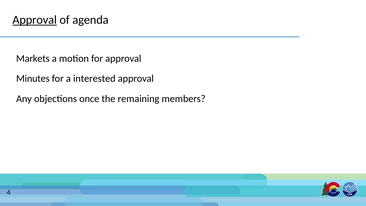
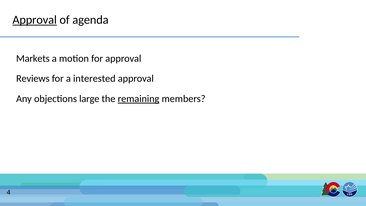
Minutes: Minutes -> Reviews (33, 79)
once: once -> large (89, 99)
remaining underline: none -> present (139, 99)
